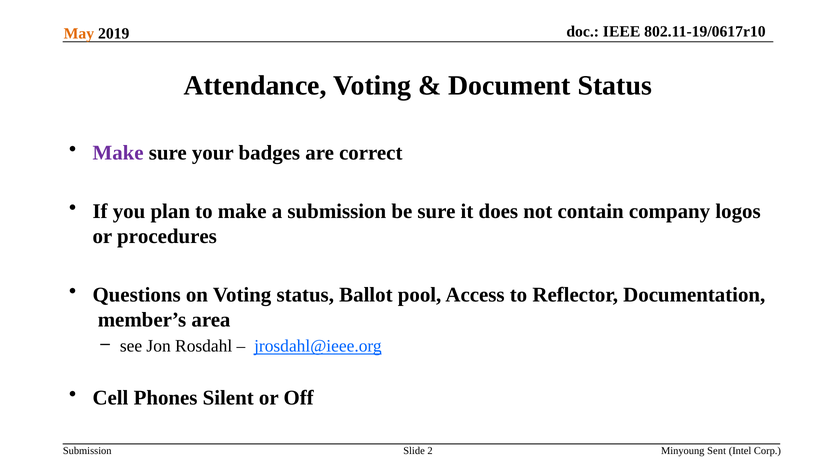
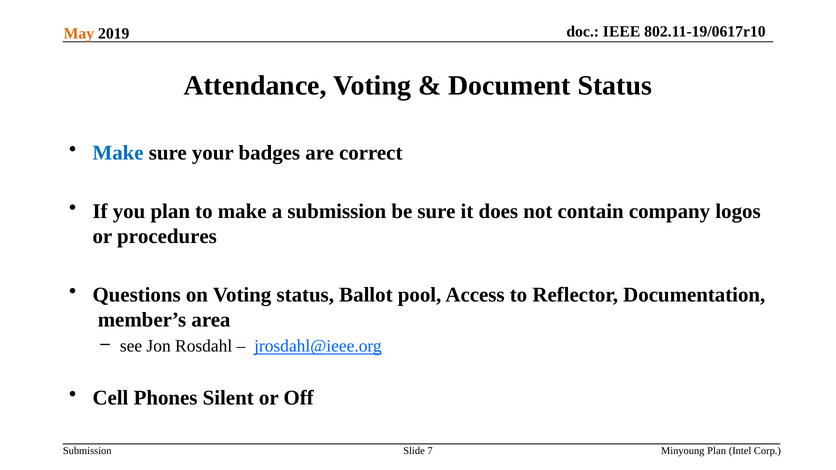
Make colour: purple -> blue (118, 153)
2: 2 -> 7 (430, 451)
Minyoung Sent: Sent -> Plan (717, 451)
